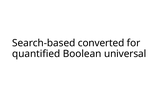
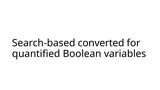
universal: universal -> variables (125, 54)
